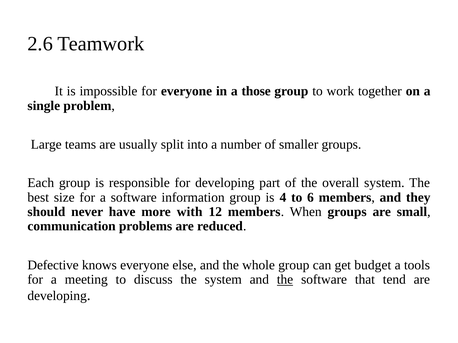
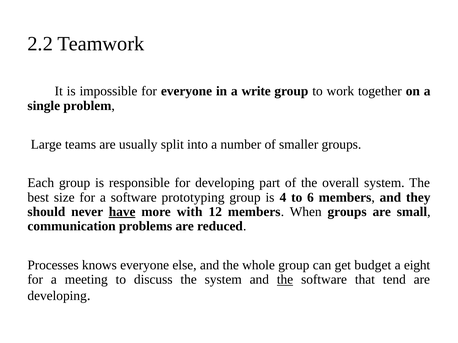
2.6: 2.6 -> 2.2 (40, 44)
those: those -> write (256, 91)
information: information -> prototyping (193, 198)
have underline: none -> present (122, 212)
Defective: Defective -> Processes (53, 266)
tools: tools -> eight (417, 266)
